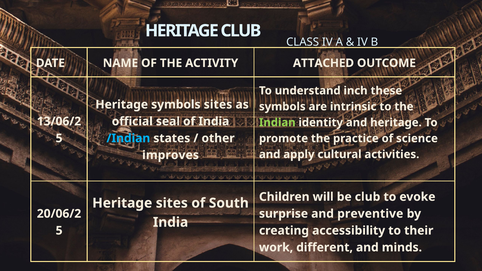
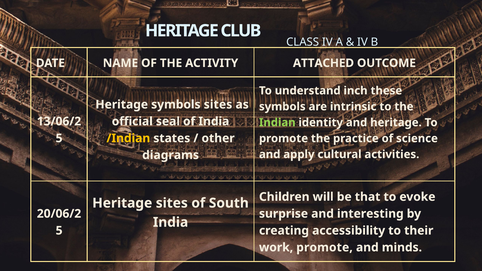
/Indian colour: light blue -> yellow (128, 138)
improves: improves -> diagrams (171, 155)
be club: club -> that (368, 197)
preventive: preventive -> interesting (370, 214)
work different: different -> promote (324, 248)
